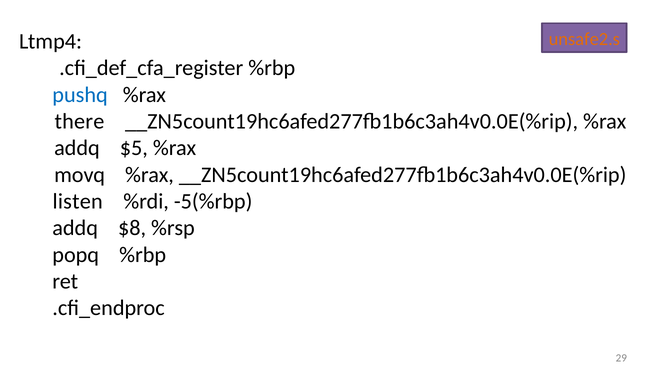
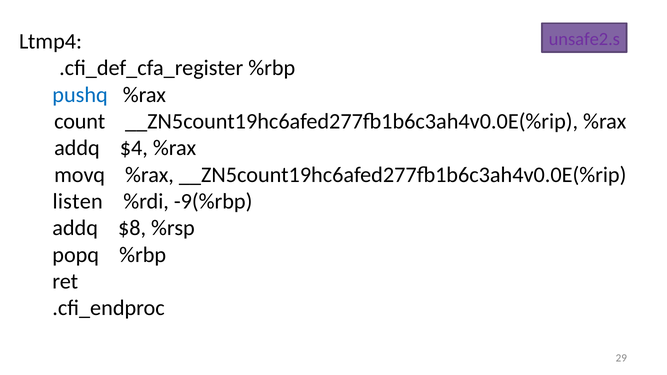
unsafe2.s colour: orange -> purple (584, 39)
there: there -> count (80, 121)
$5: $5 -> $4 (134, 148)
-5(%rbp: -5(%rbp -> -9(%rbp (213, 202)
